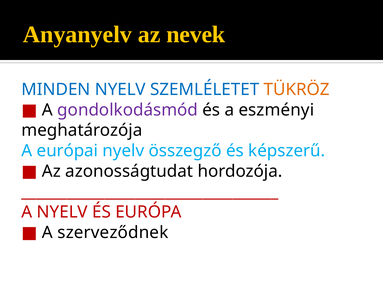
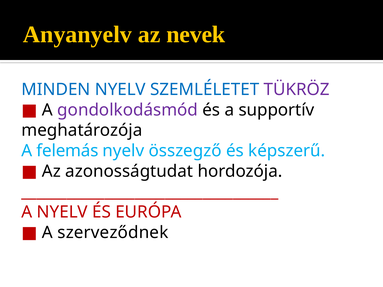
TÜKRÖZ colour: orange -> purple (297, 90)
eszményi: eszményi -> supportív (276, 110)
európai: európai -> felemás (67, 151)
